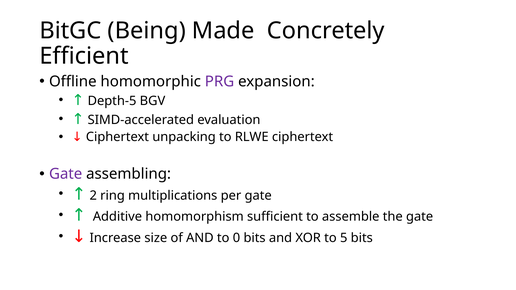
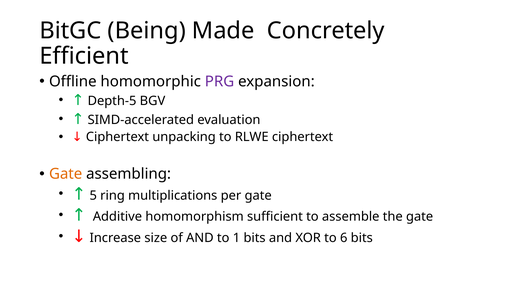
Gate colour: purple -> orange (66, 174)
2: 2 -> 5 (93, 196)
0: 0 -> 1 (236, 238)
5: 5 -> 6 (344, 238)
